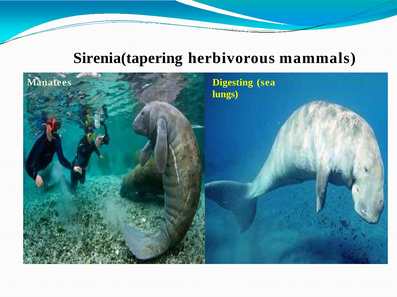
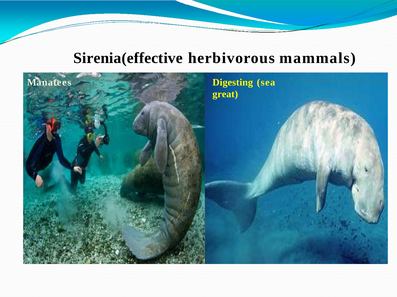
Sirenia(tapering: Sirenia(tapering -> Sirenia(effective (128, 58)
lungs: lungs -> great (225, 94)
